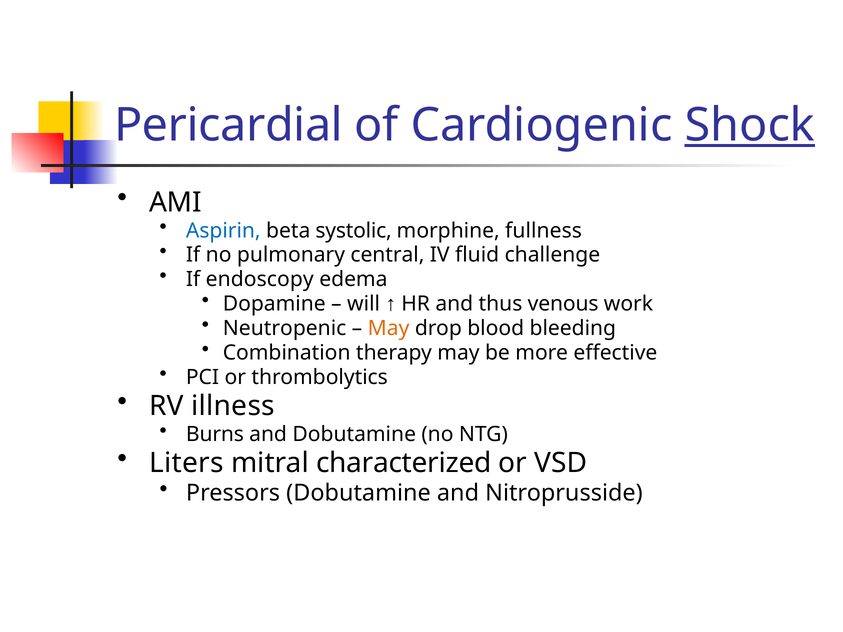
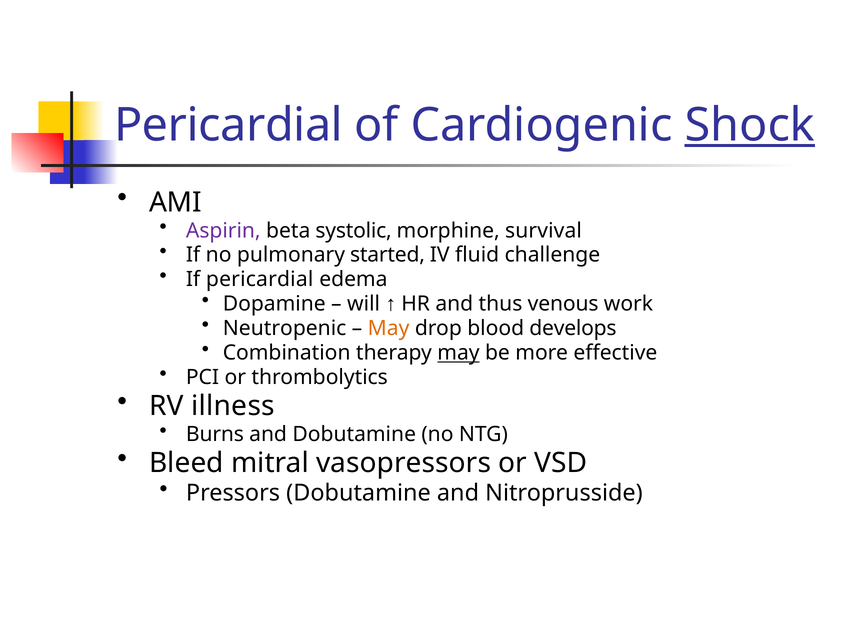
Aspirin colour: blue -> purple (223, 231)
fullness: fullness -> survival (544, 231)
central: central -> started (388, 255)
If endoscopy: endoscopy -> pericardial (260, 280)
bleeding: bleeding -> develops (573, 329)
may underline: none -> present (458, 353)
Liters: Liters -> Bleed (186, 463)
characterized: characterized -> vasopressors (404, 463)
